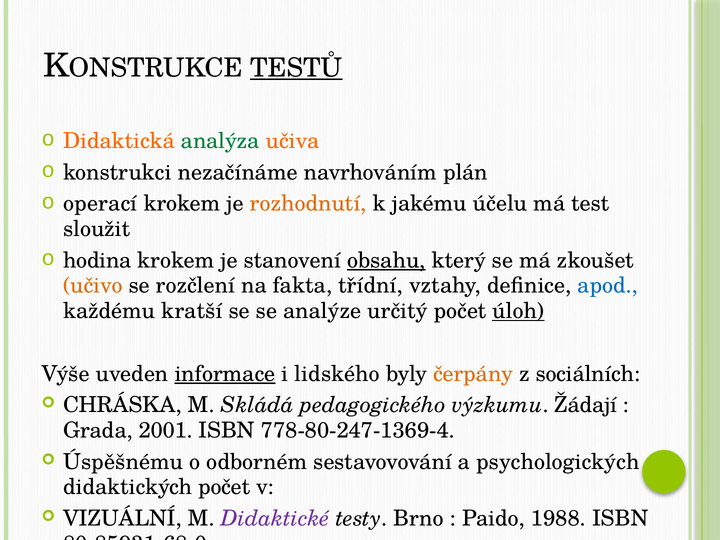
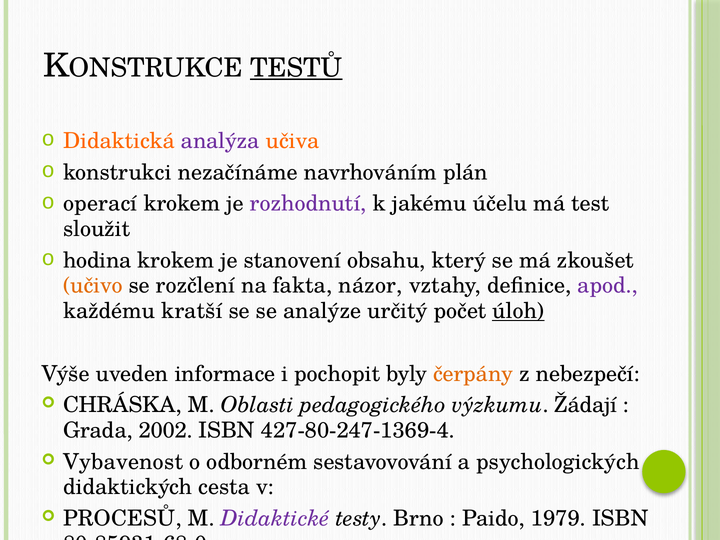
analýza colour: green -> purple (220, 141)
rozhodnutí colour: orange -> purple (308, 204)
obsahu underline: present -> none (386, 260)
třídní: třídní -> názor (370, 286)
apod colour: blue -> purple (608, 286)
informace underline: present -> none (225, 374)
lidského: lidského -> pochopit (337, 374)
sociálních: sociálních -> nebezpečí (588, 374)
Skládá: Skládá -> Oblasti (257, 405)
2001: 2001 -> 2002 (166, 430)
778-80-247-1369-4: 778-80-247-1369-4 -> 427-80-247-1369-4 (358, 430)
Úspěšnému: Úspěšnému -> Vybavenost (123, 462)
didaktických počet: počet -> cesta (224, 487)
VIZUÁLNÍ: VIZUÁLNÍ -> PROCESŮ (122, 518)
1988: 1988 -> 1979 (558, 518)
